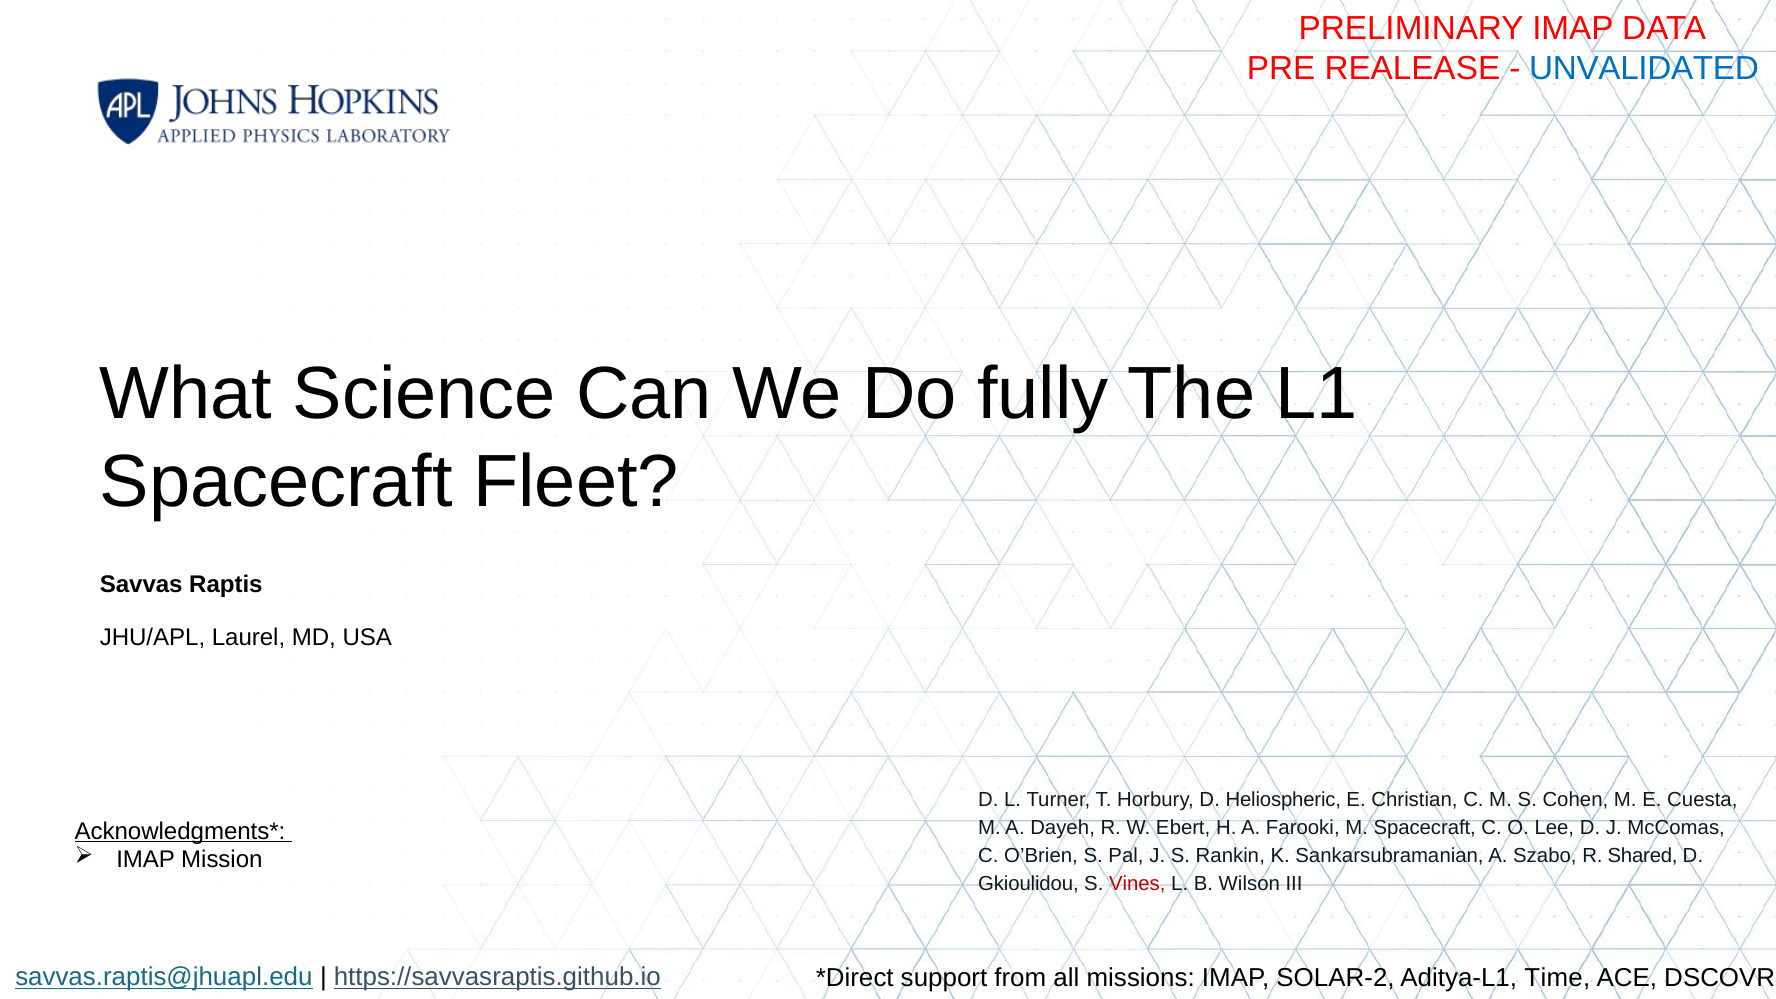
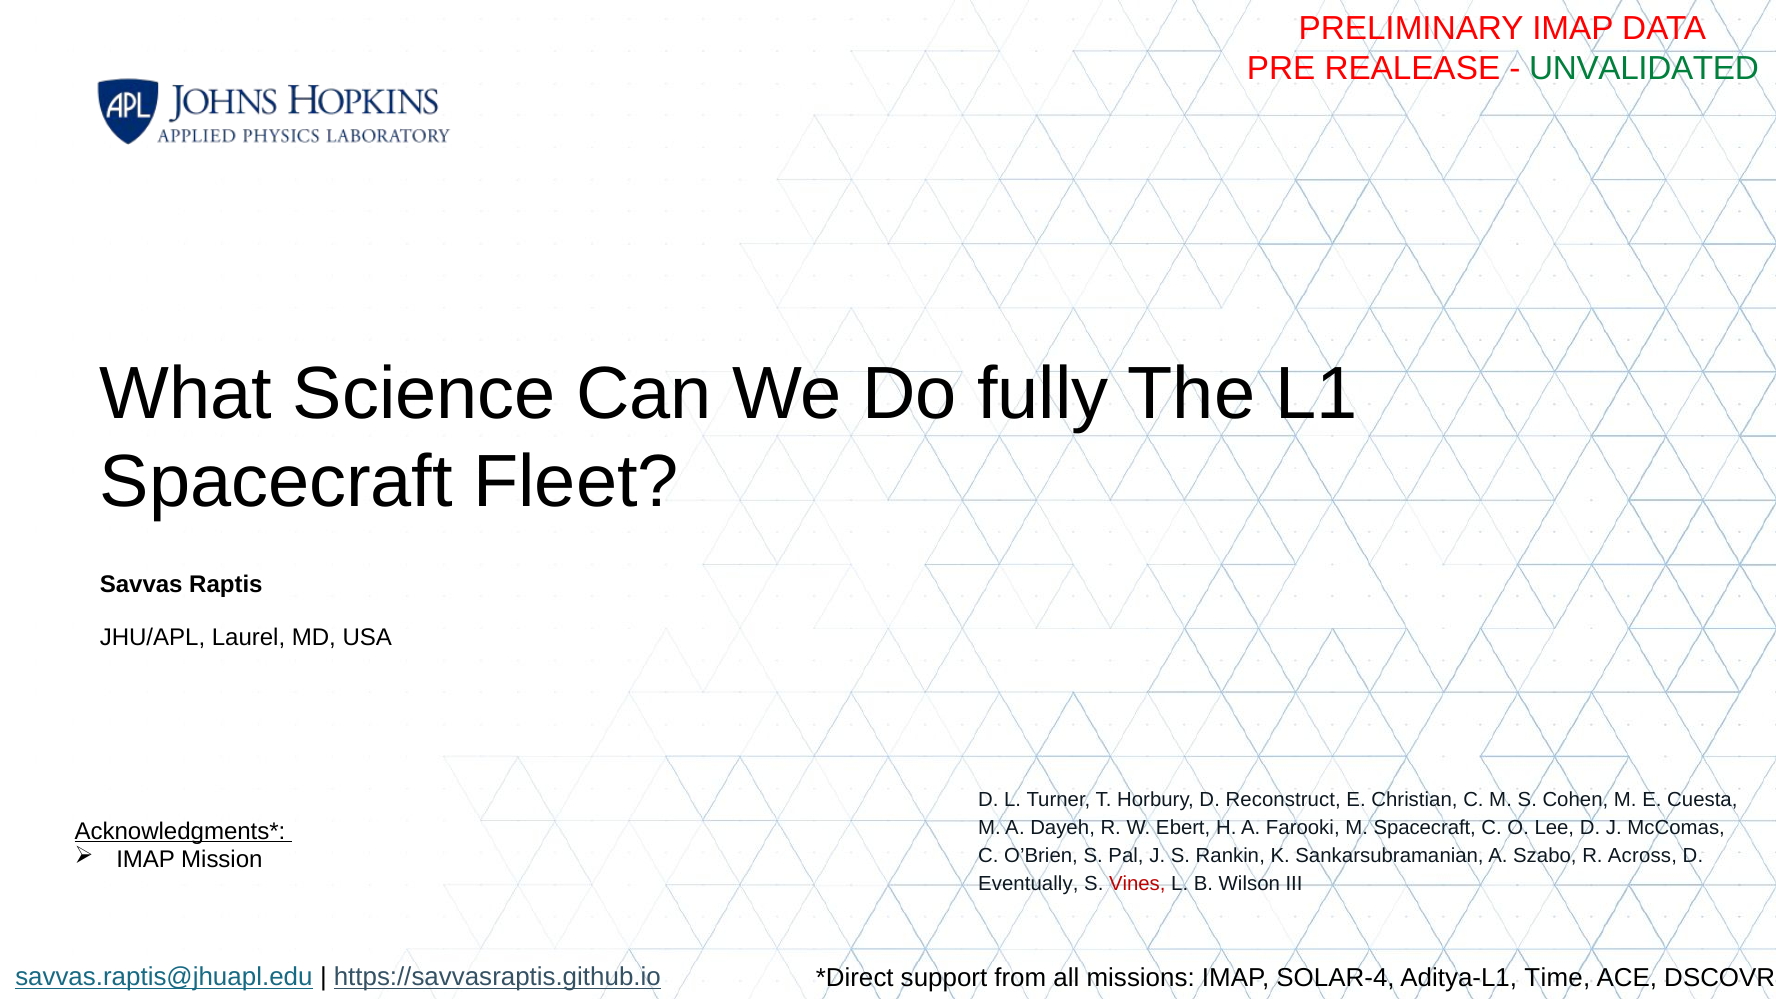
UNVALIDATED colour: blue -> green (1644, 69)
Heliospheric: Heliospheric -> Reconstruct (1283, 800)
Shared: Shared -> Across (1642, 856)
Gkioulidou: Gkioulidou -> Eventually (1028, 884)
SOLAR-2: SOLAR-2 -> SOLAR-4 (1336, 978)
